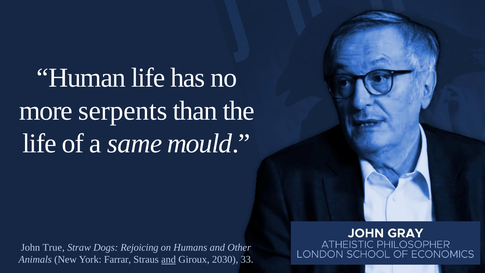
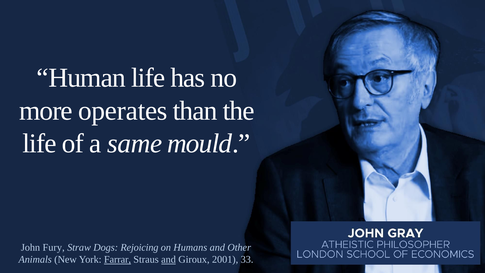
serpents: serpents -> operates (123, 111)
True: True -> Fury (54, 247)
Farrar underline: none -> present (117, 259)
2030: 2030 -> 2001 (225, 259)
